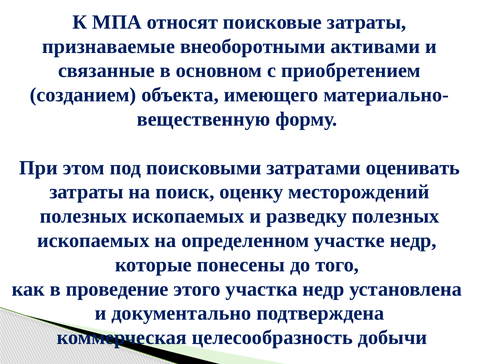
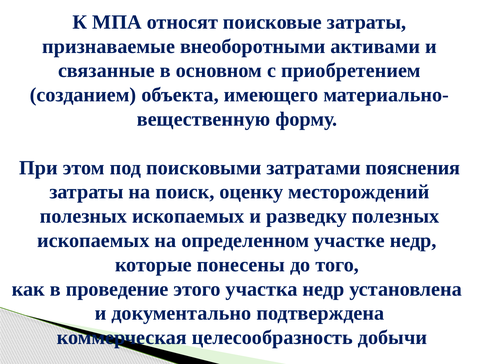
оценивать: оценивать -> пояснения (413, 168)
